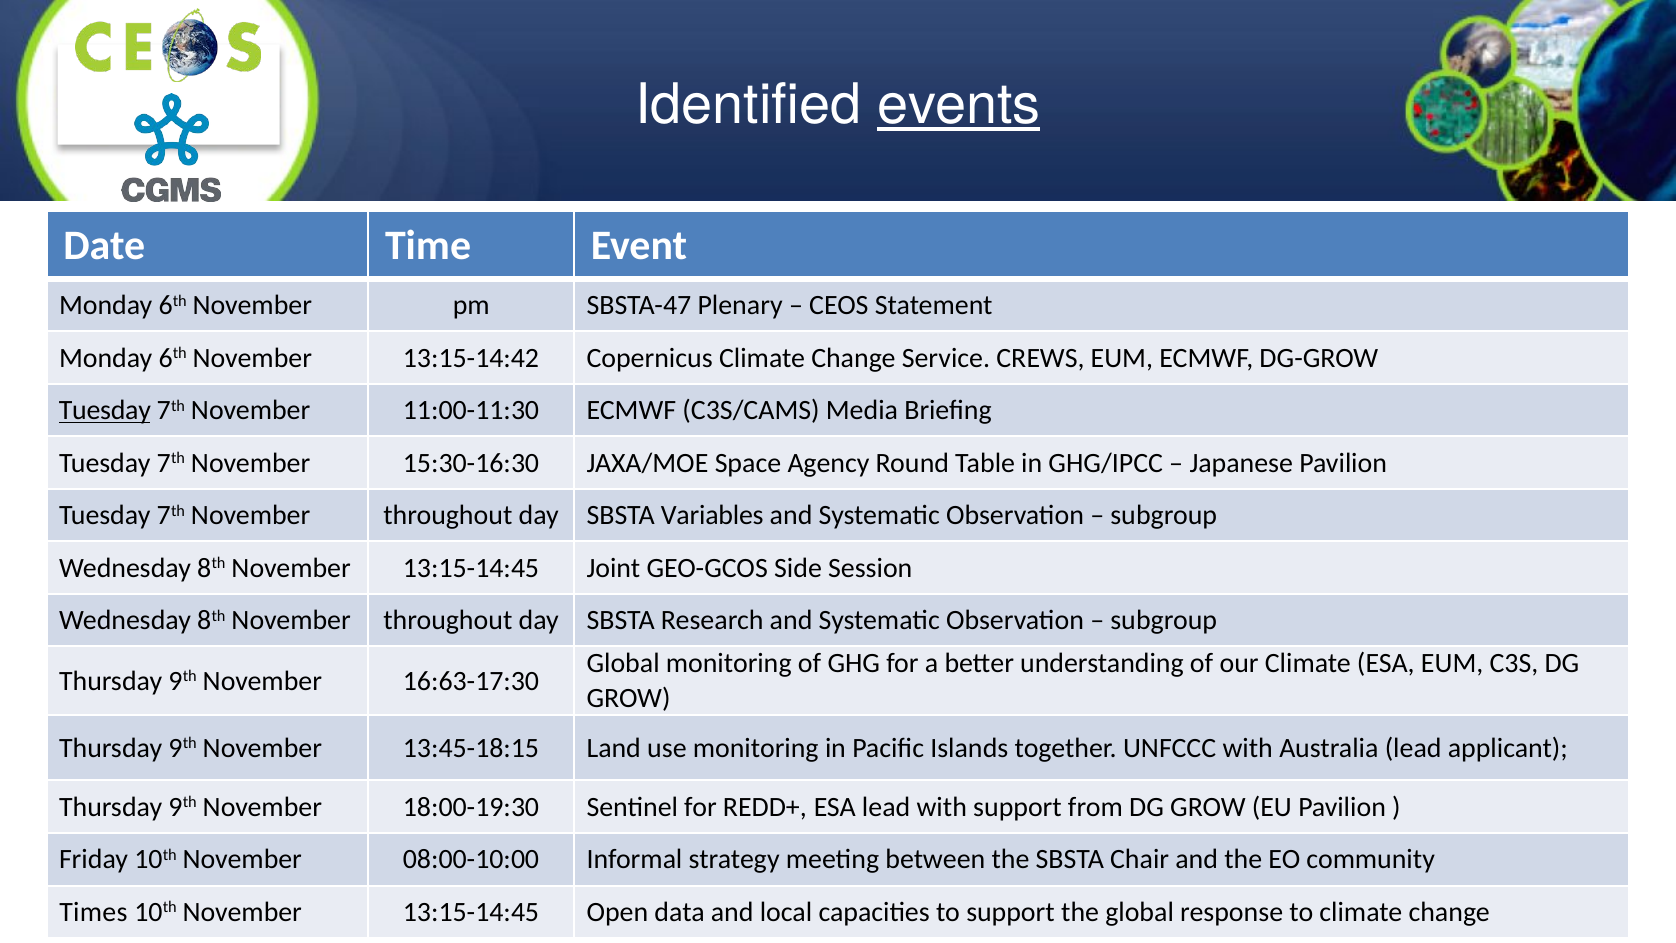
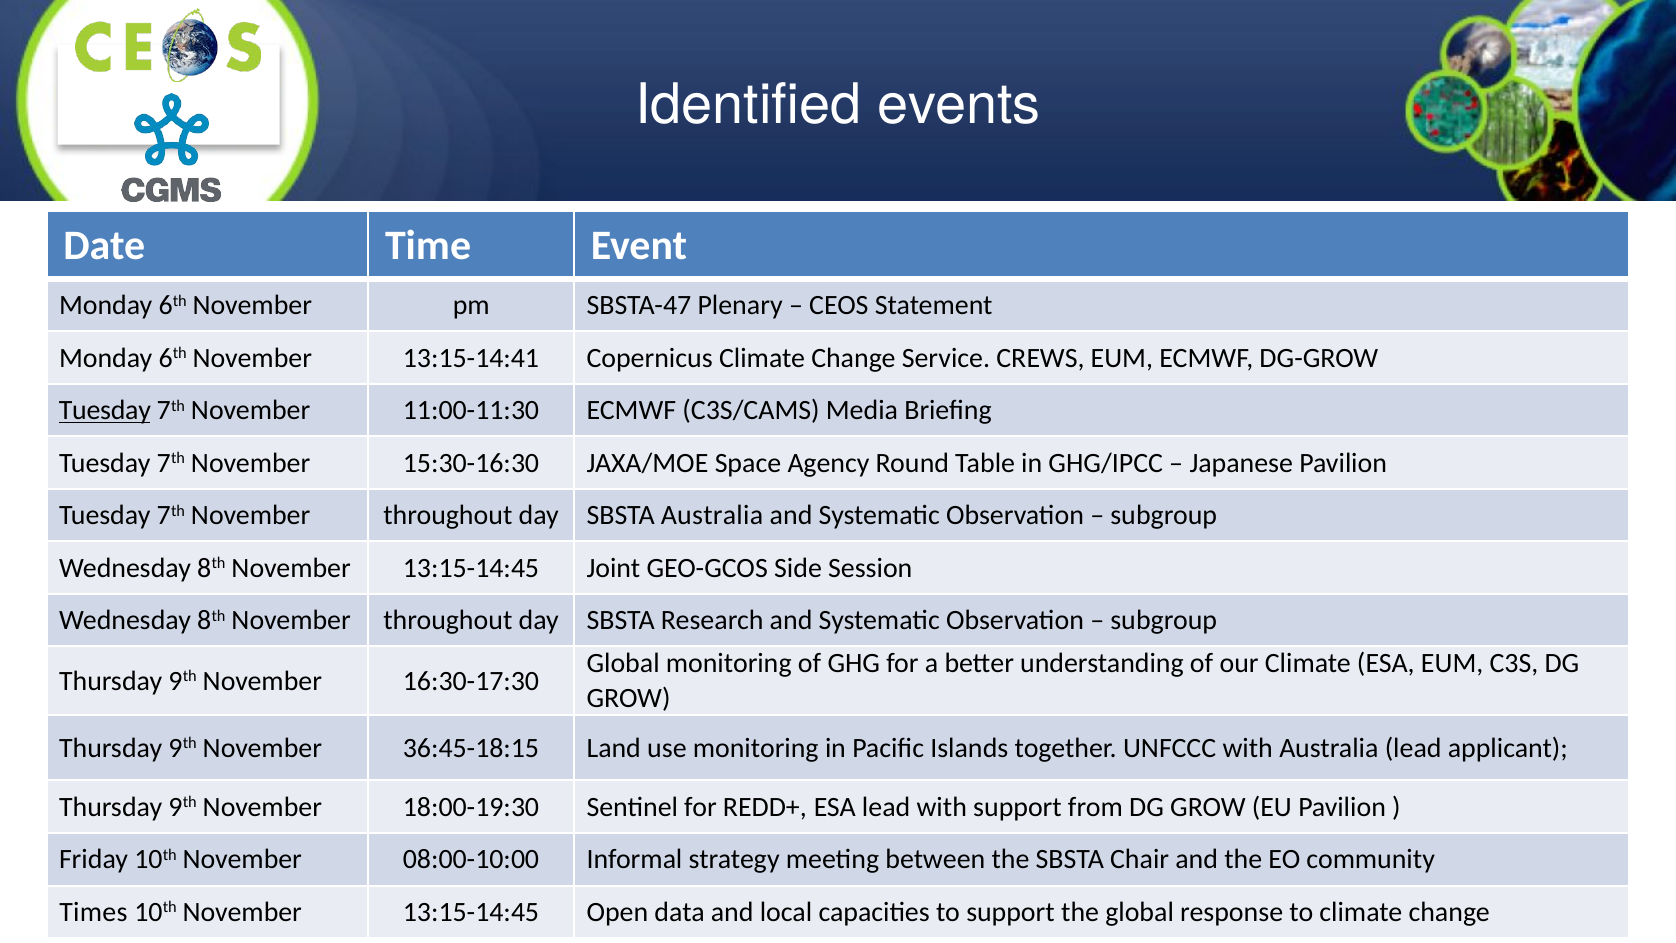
events underline: present -> none (959, 105)
13:15-14:42: 13:15-14:42 -> 13:15-14:41 (471, 358)
SBSTA Variables: Variables -> Australia (712, 515)
16:63-17:30: 16:63-17:30 -> 16:30-17:30 (471, 681)
13:45-18:15: 13:45-18:15 -> 36:45-18:15 (471, 748)
